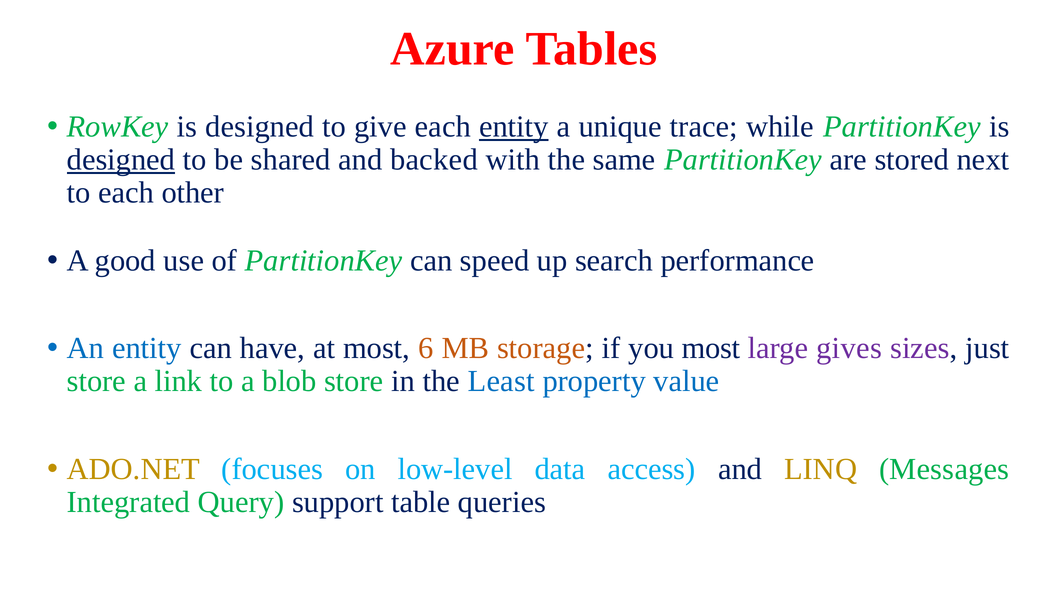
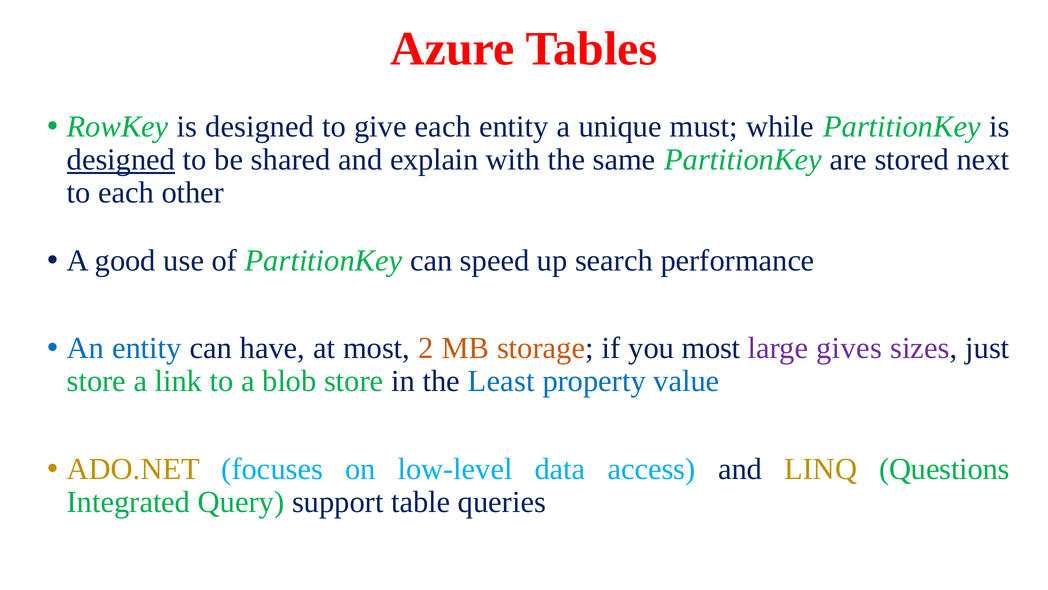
entity underline: present -> none (514, 127)
trace: trace -> must (704, 127)
backed: backed -> explain (434, 160)
6: 6 -> 2 (426, 348)
Messages: Messages -> Questions (944, 469)
